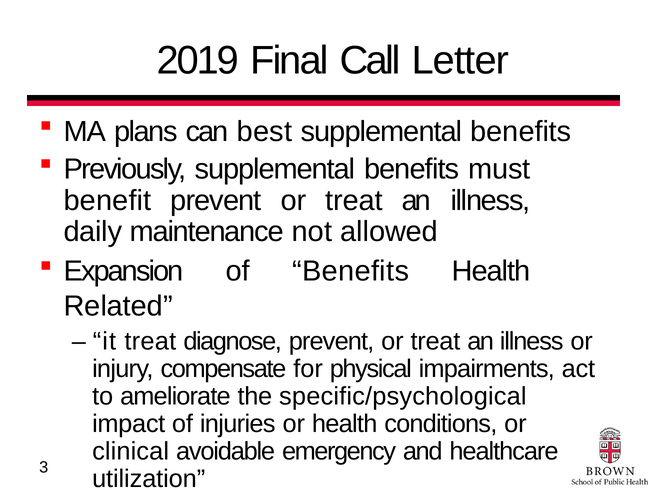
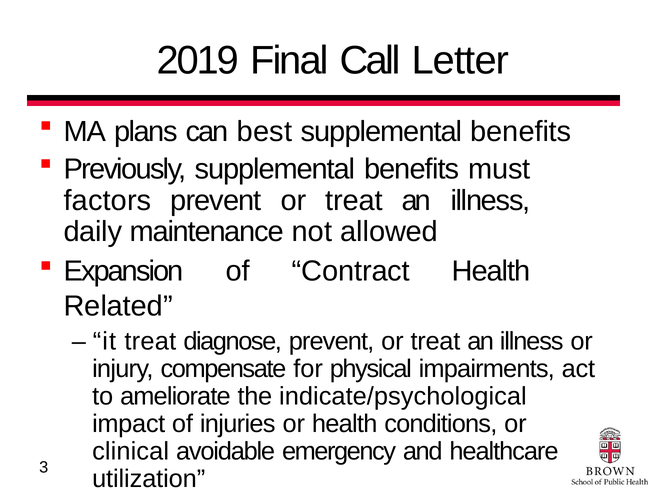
benefit: benefit -> factors (107, 200)
of Benefits: Benefits -> Contract (351, 271)
specific/psychological: specific/psychological -> indicate/psychological (403, 396)
